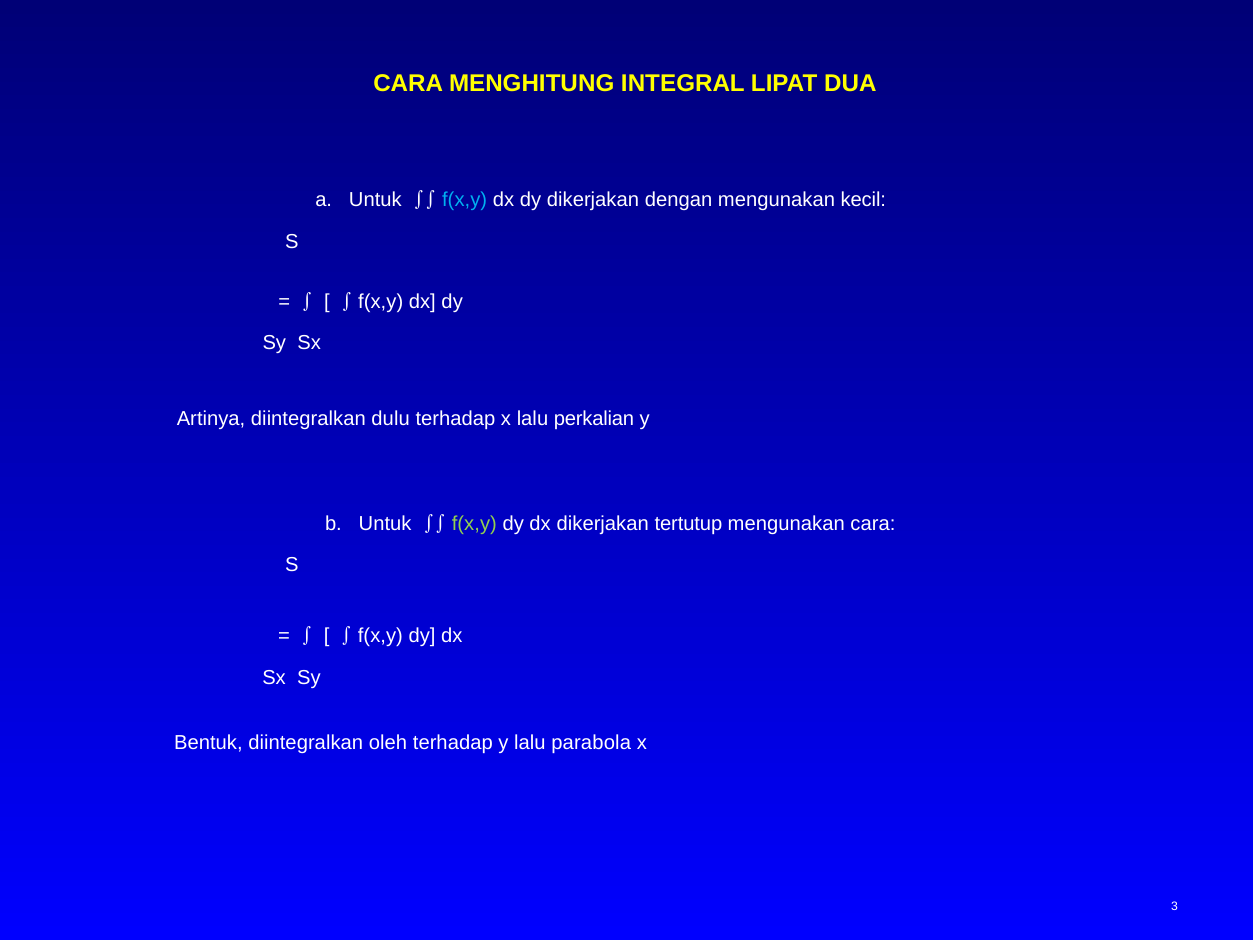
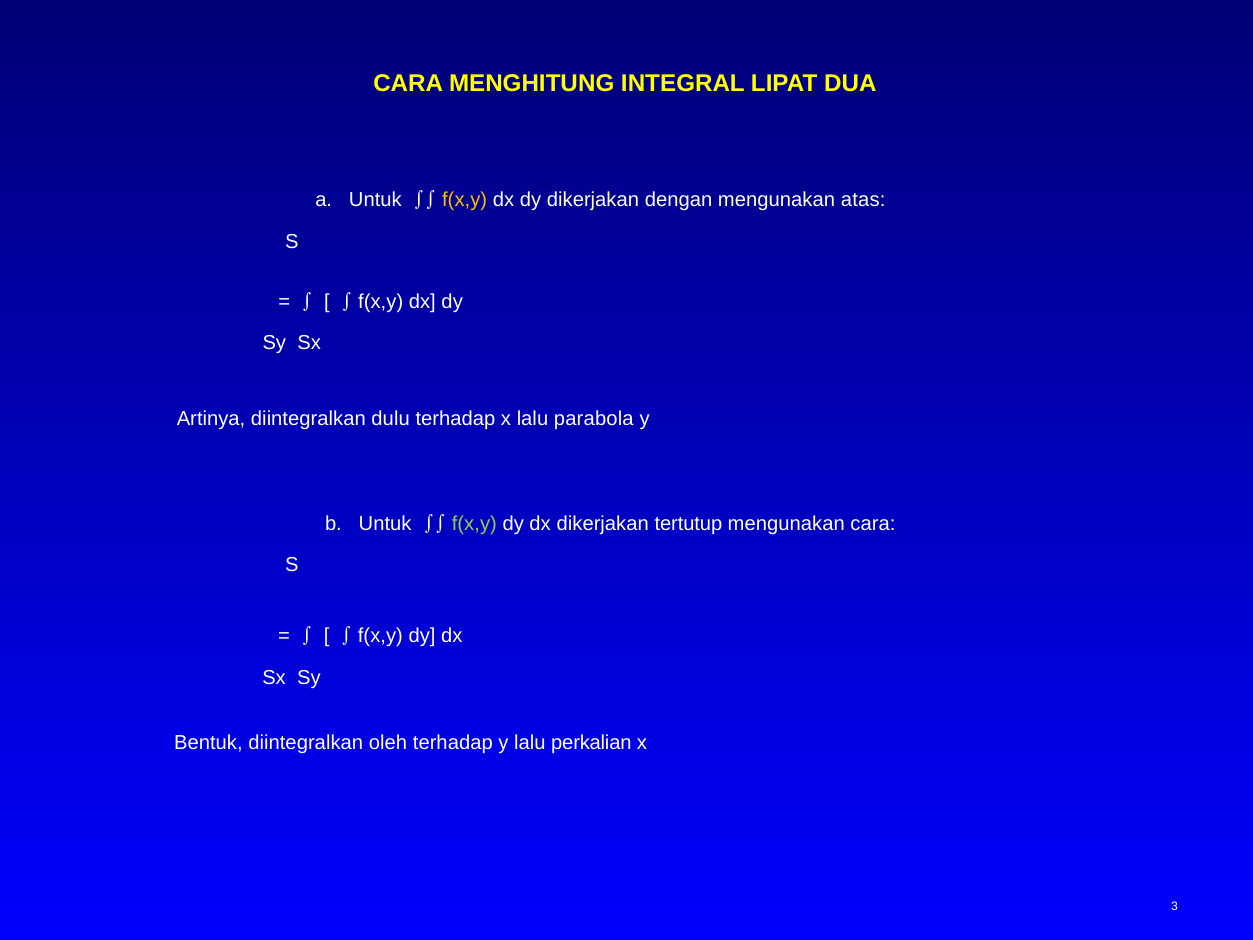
f(x,y colour: light blue -> yellow (465, 200)
kecil: kecil -> atas (863, 200)
perkalian: perkalian -> parabola (594, 419)
parabola: parabola -> perkalian (591, 743)
